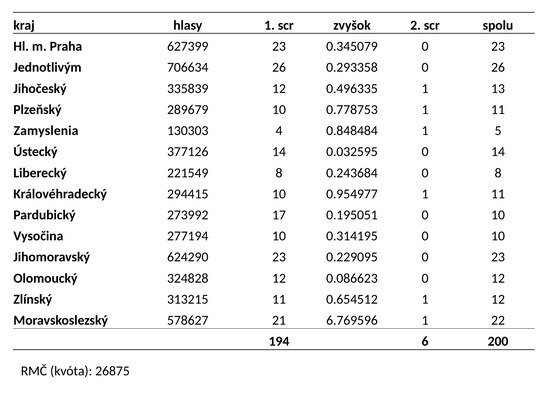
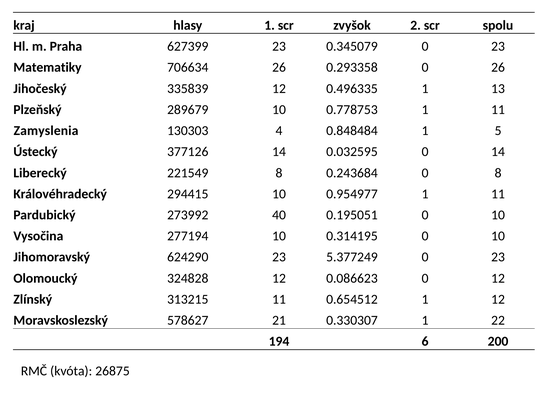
Jednotlivým: Jednotlivým -> Matematiky (48, 67)
17: 17 -> 40 (279, 215)
0.229095: 0.229095 -> 5.377249 (352, 257)
6.769596: 6.769596 -> 0.330307 (352, 320)
